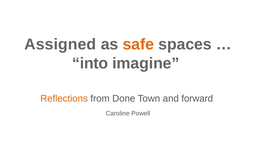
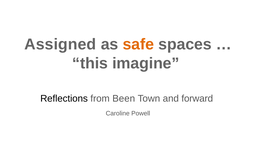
into: into -> this (90, 63)
Reflections colour: orange -> black (64, 99)
Done: Done -> Been (124, 99)
